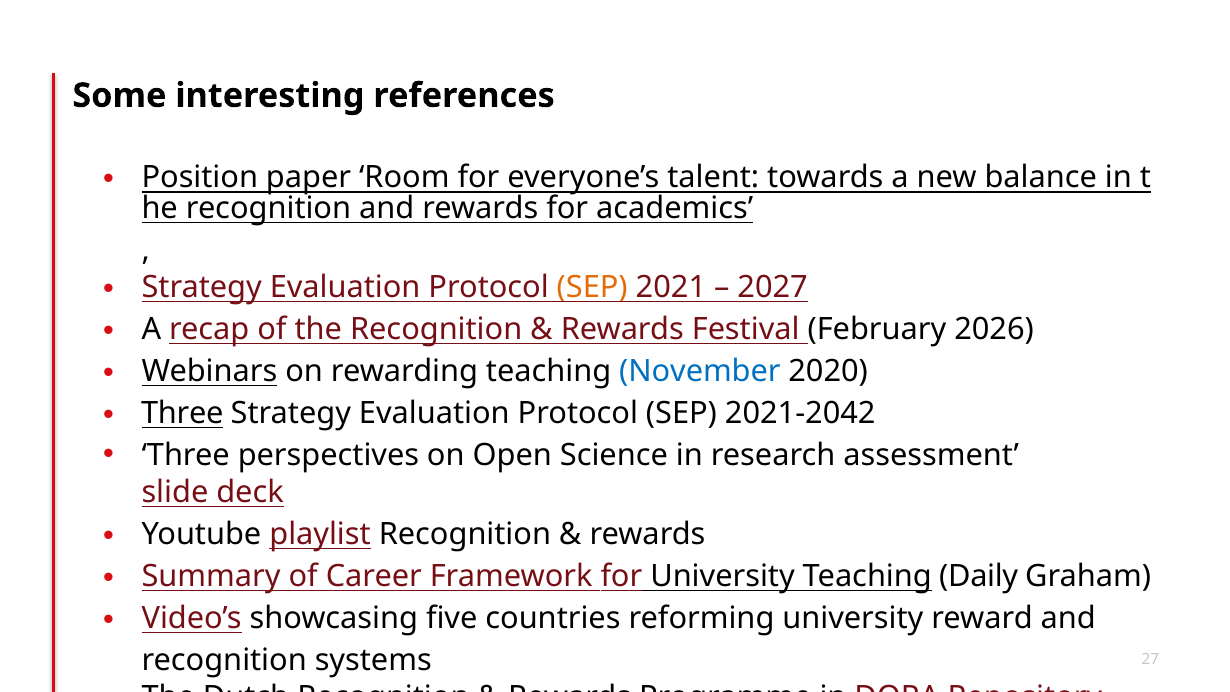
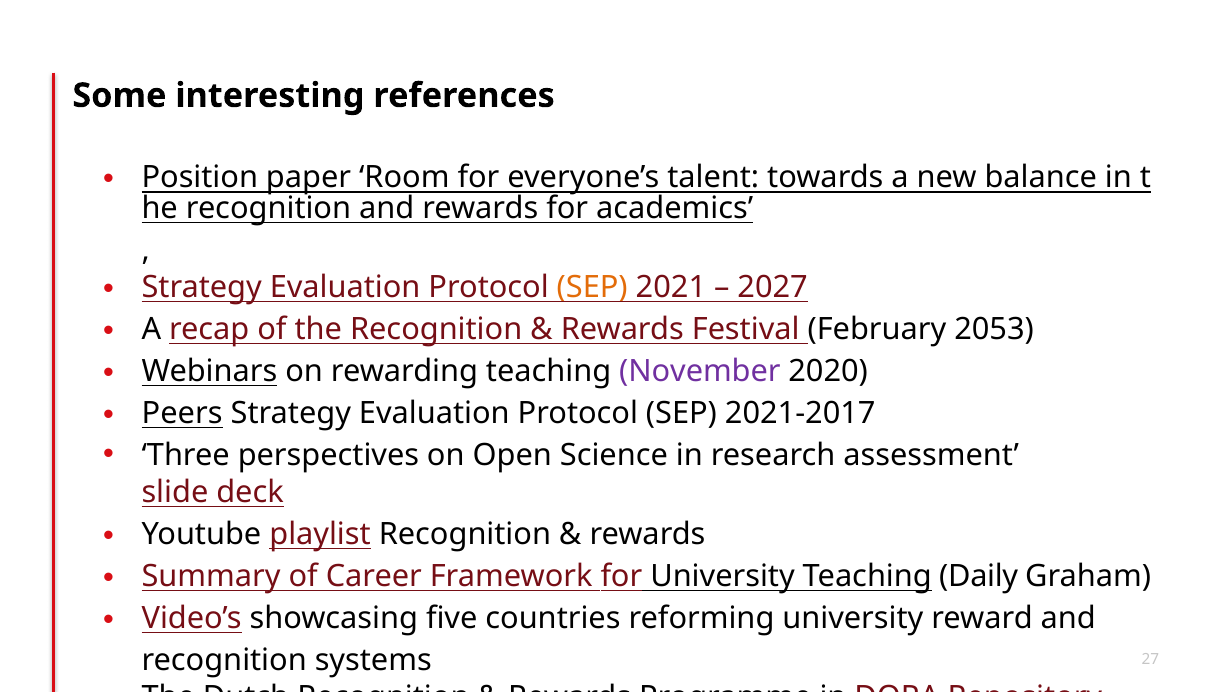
2026: 2026 -> 2053 (994, 329)
November colour: blue -> purple (700, 371)
Three: Three -> Peers (182, 413)
2021-2042: 2021-2042 -> 2021-2017 (800, 413)
